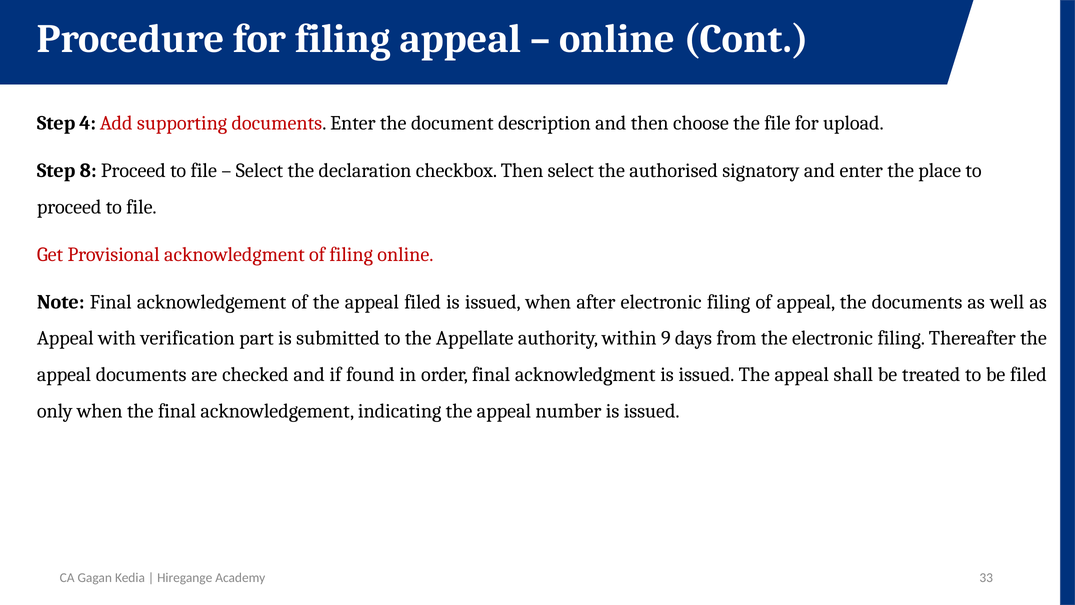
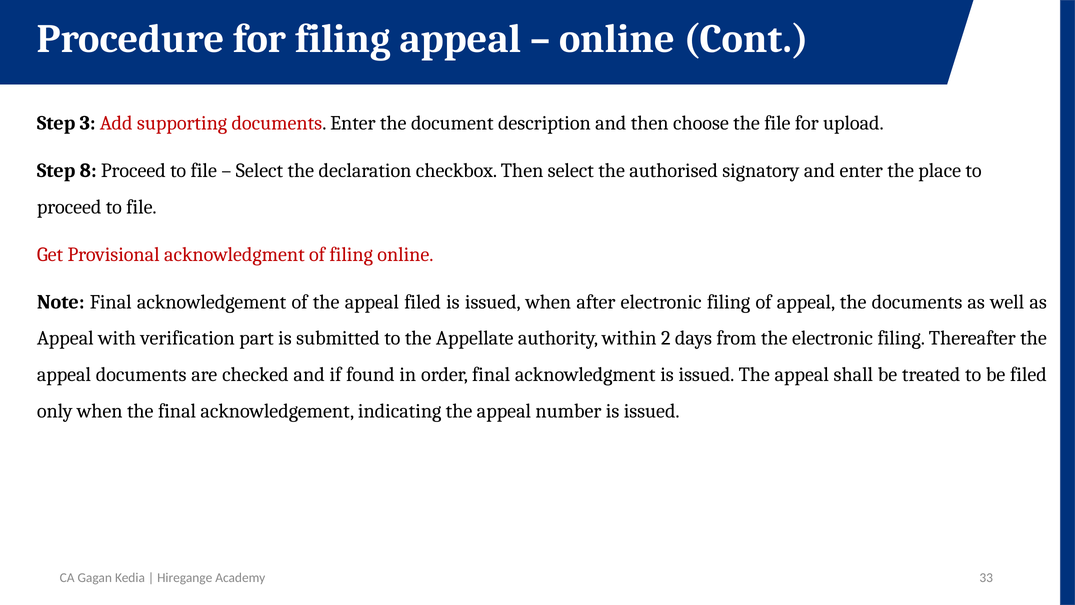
4: 4 -> 3 (88, 123)
9: 9 -> 2 (666, 338)
